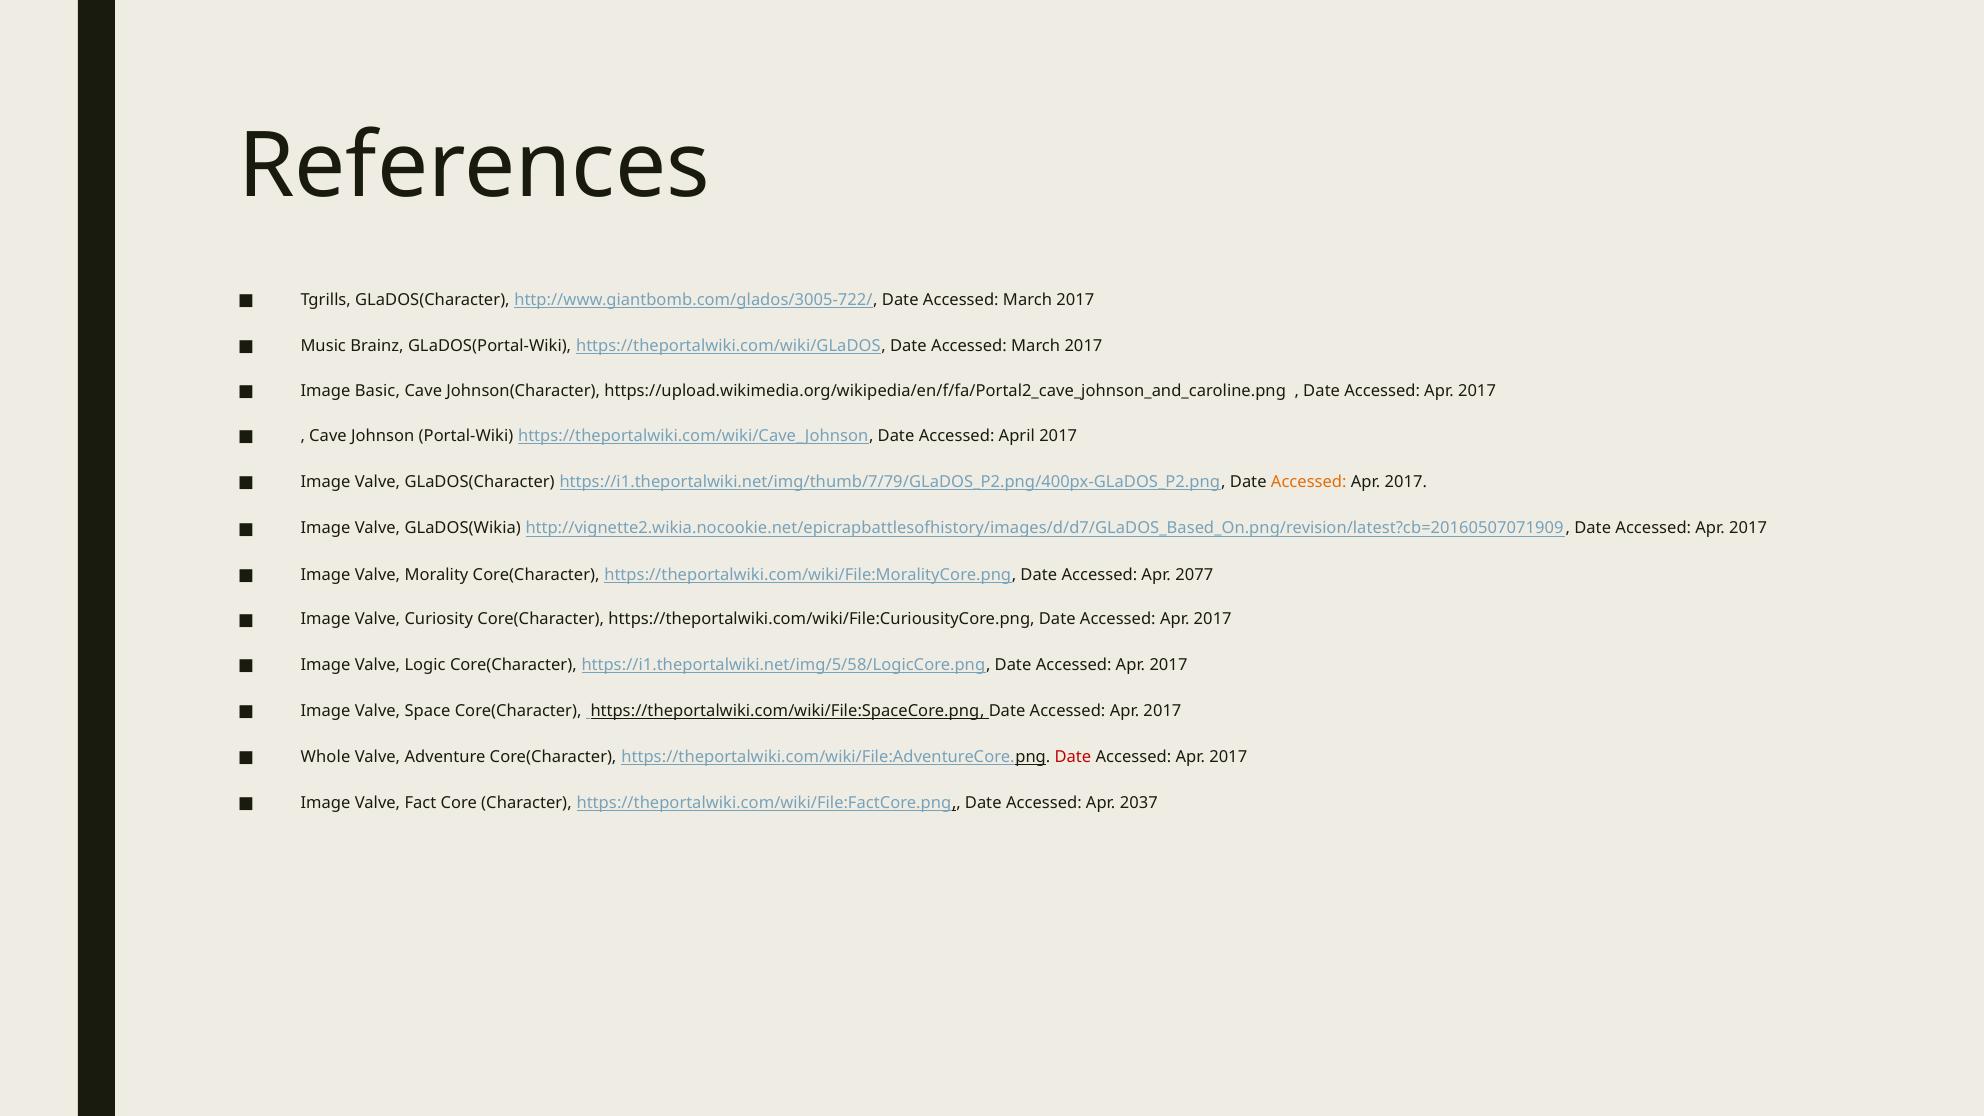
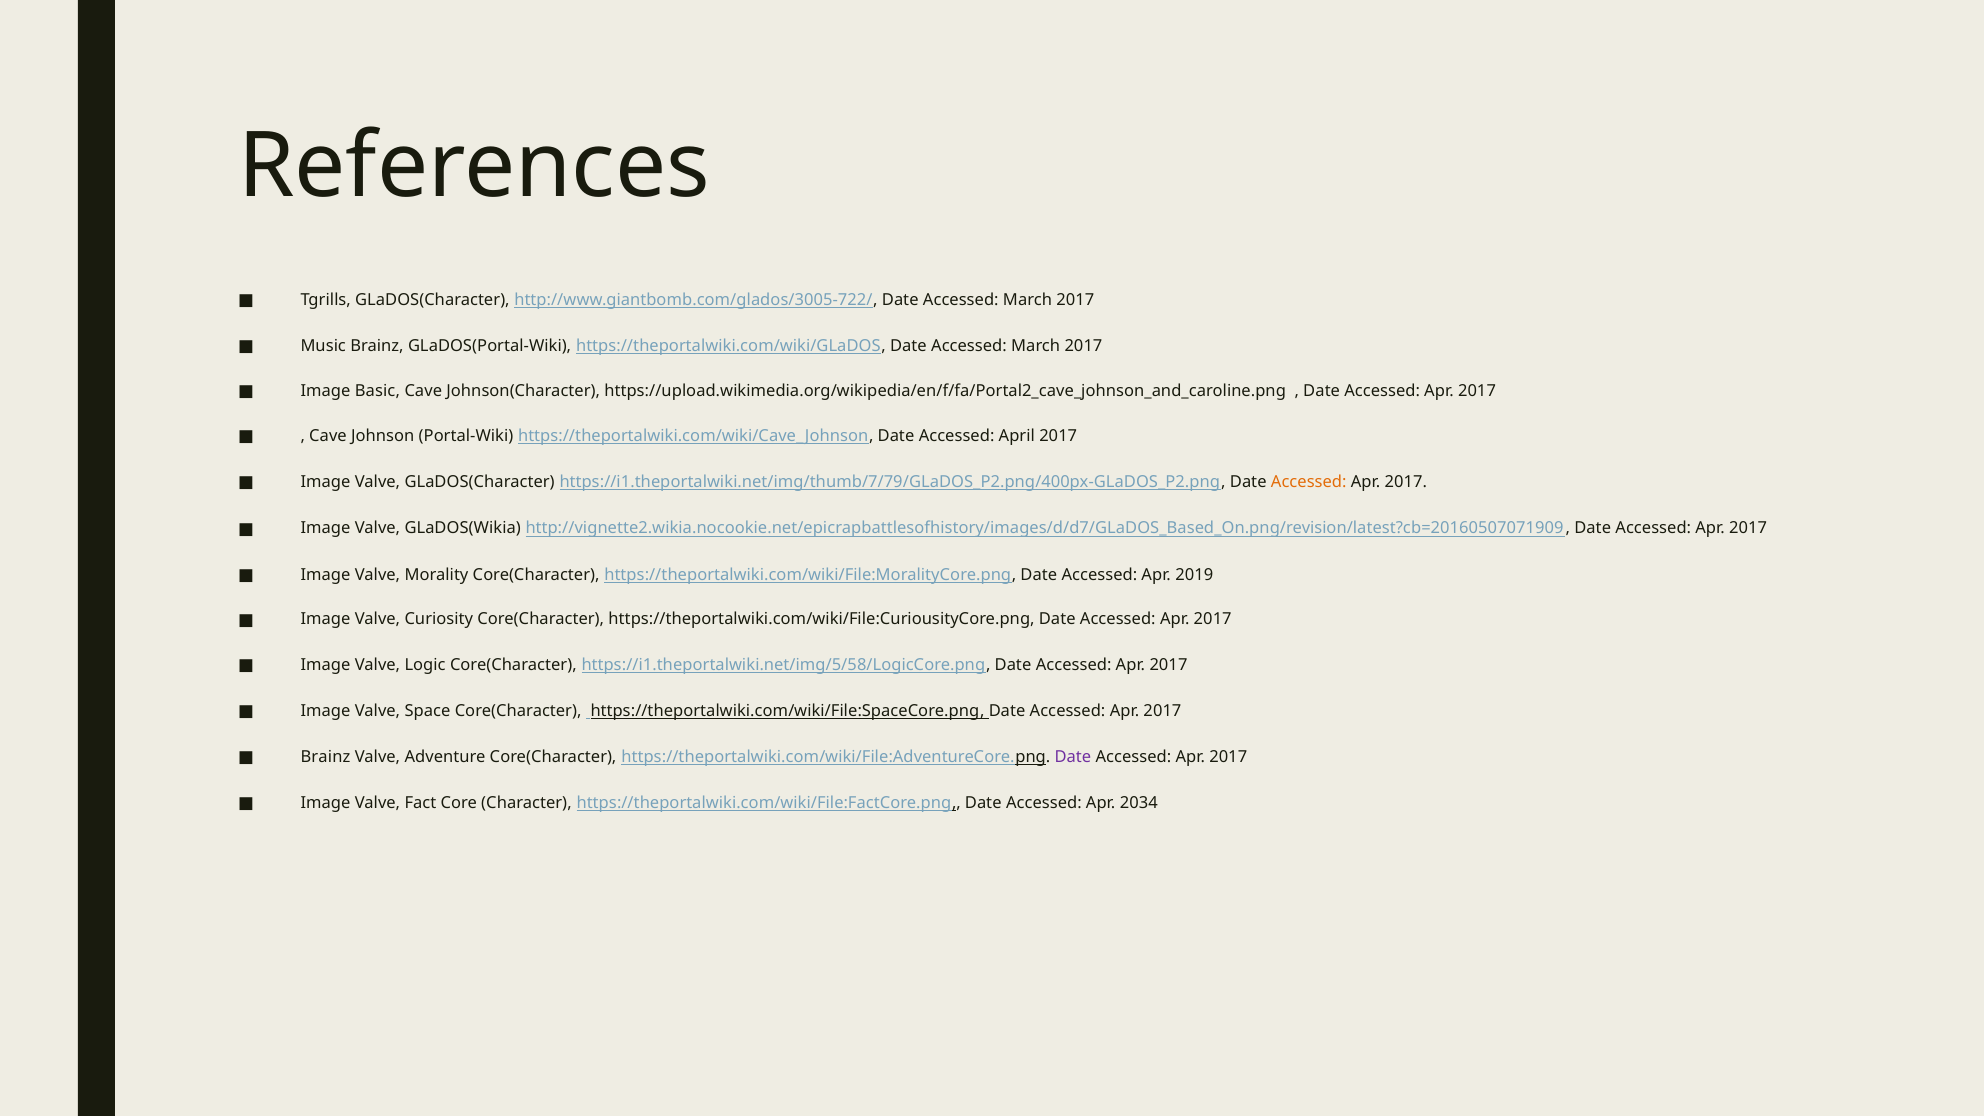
2077: 2077 -> 2019 (1194, 575)
Whole: Whole -> Brainz (325, 757)
Date colour: red -> purple (1073, 757)
2037: 2037 -> 2034 (1139, 803)
